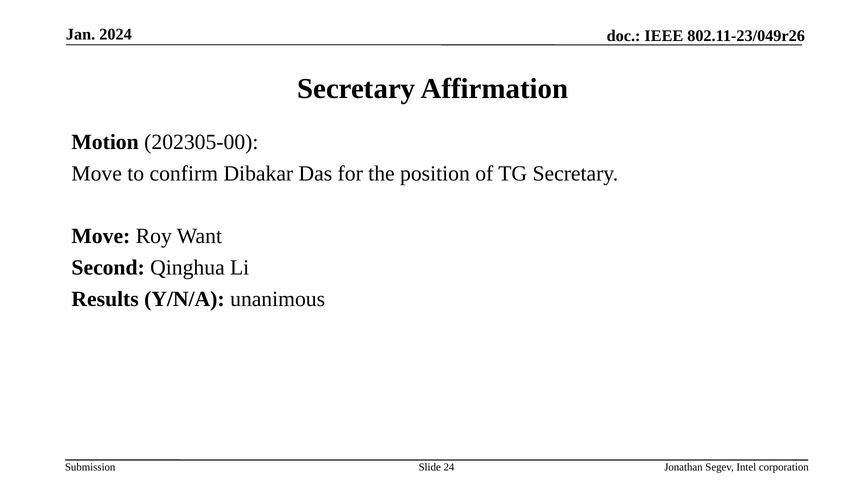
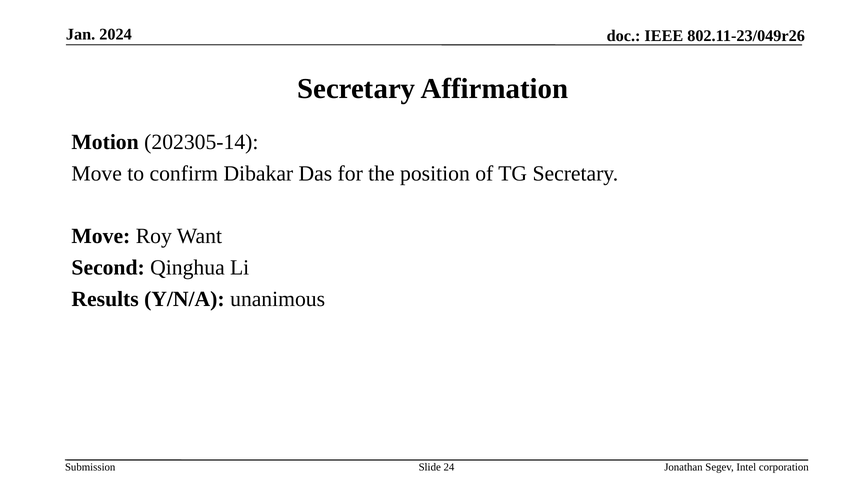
202305-00: 202305-00 -> 202305-14 (201, 142)
